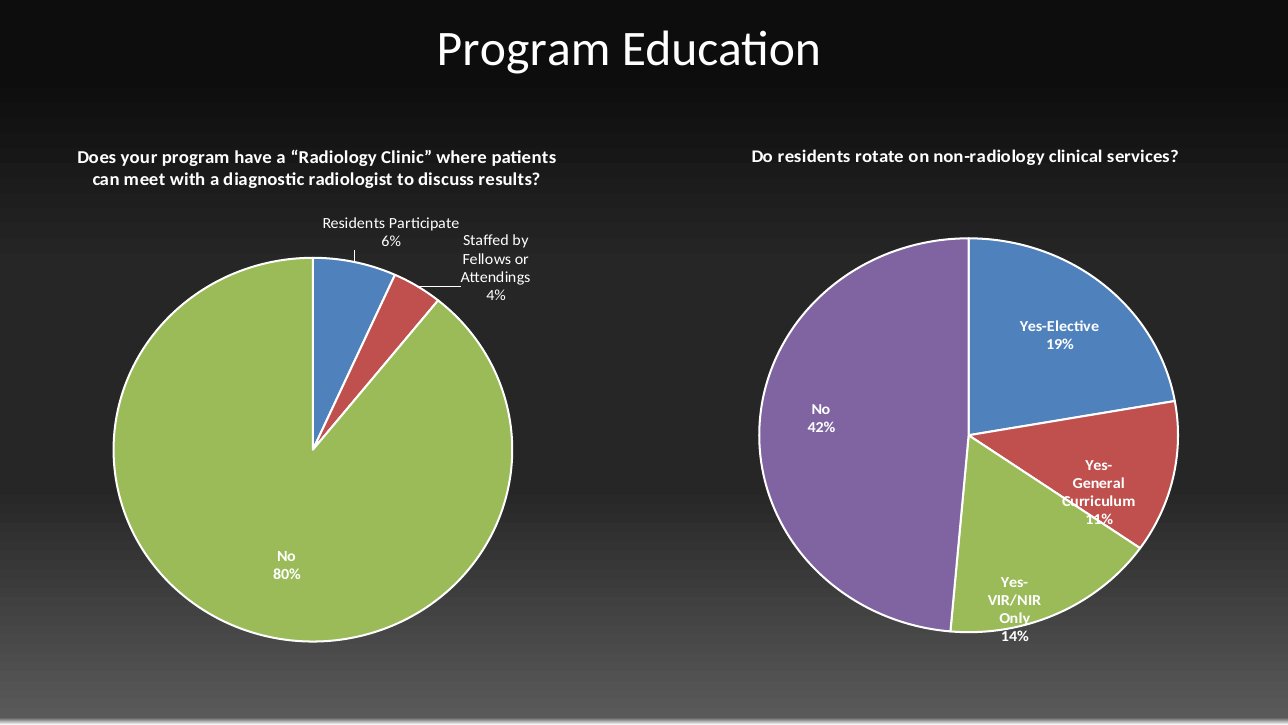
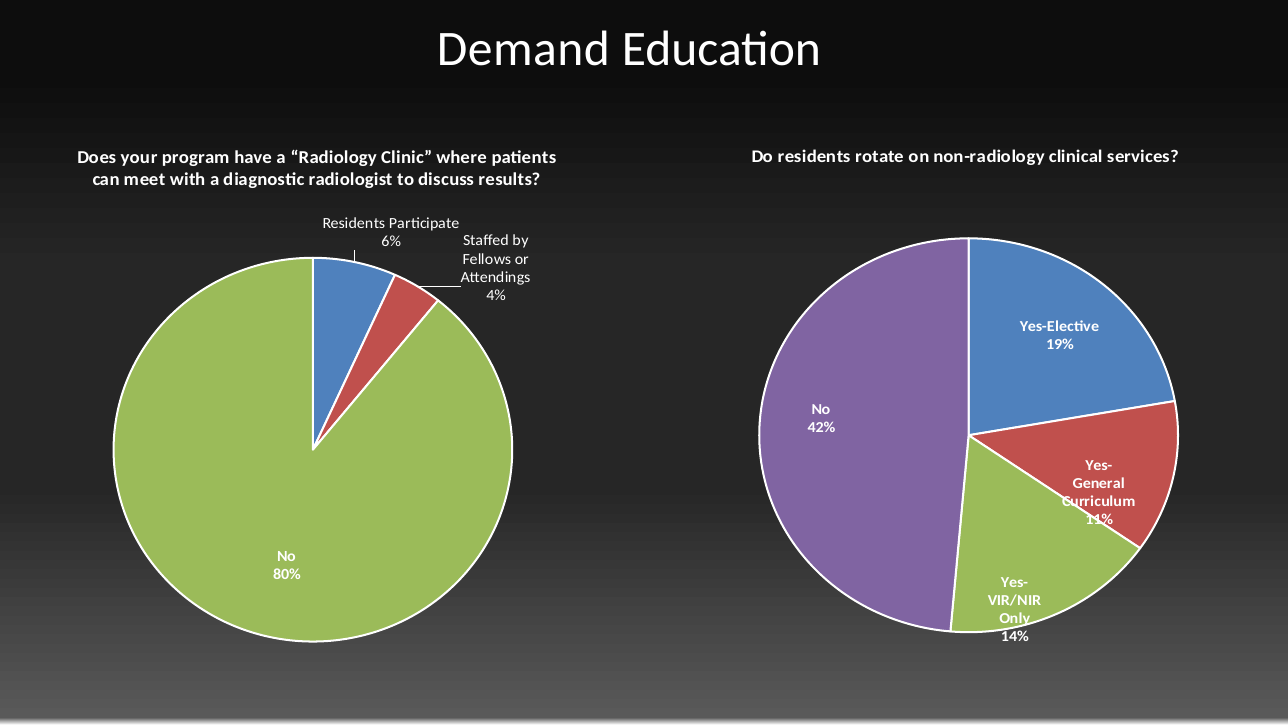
Program: Program -> Demand (523, 49)
